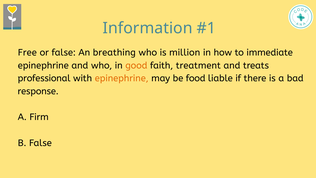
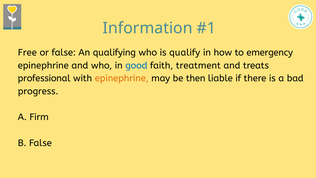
breathing: breathing -> qualifying (114, 53)
million: million -> qualify (185, 53)
immediate: immediate -> emergency (270, 53)
good colour: orange -> blue (136, 65)
food: food -> then (196, 78)
response: response -> progress (38, 91)
